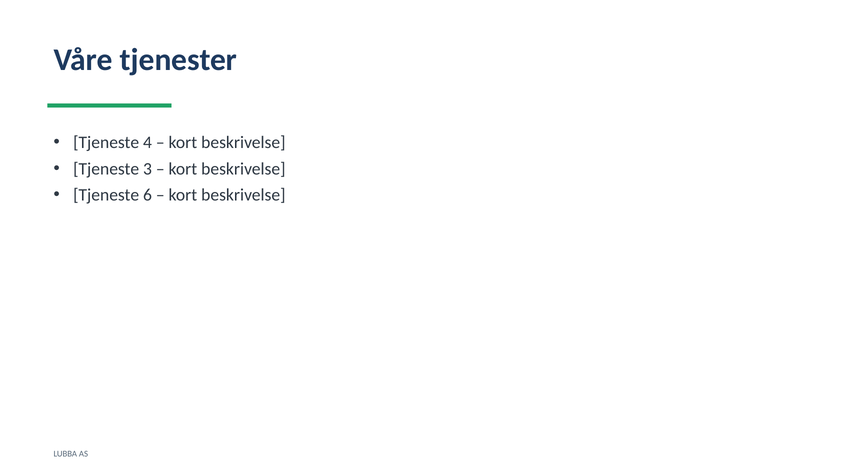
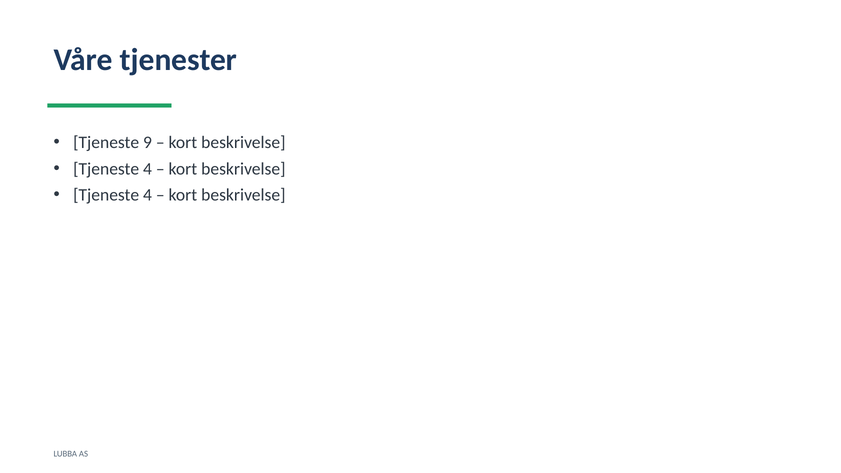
4: 4 -> 9 (147, 142)
3: 3 -> 4 (147, 169)
6: 6 -> 4 (147, 195)
